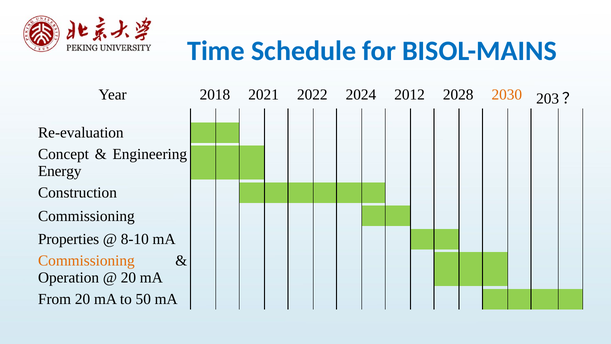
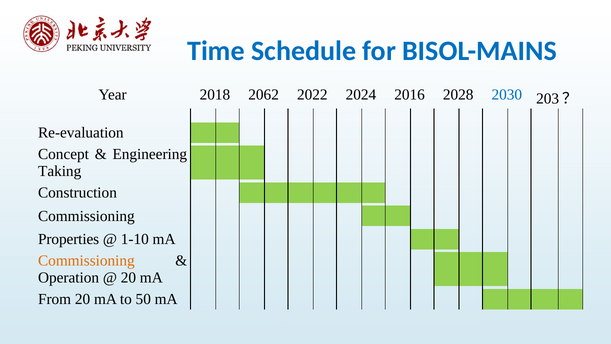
2021: 2021 -> 2062 (264, 95)
2012: 2012 -> 2016 (410, 95)
2030 colour: orange -> blue (507, 95)
Energy: Energy -> Taking (60, 171)
8-10: 8-10 -> 1-10 (135, 239)
